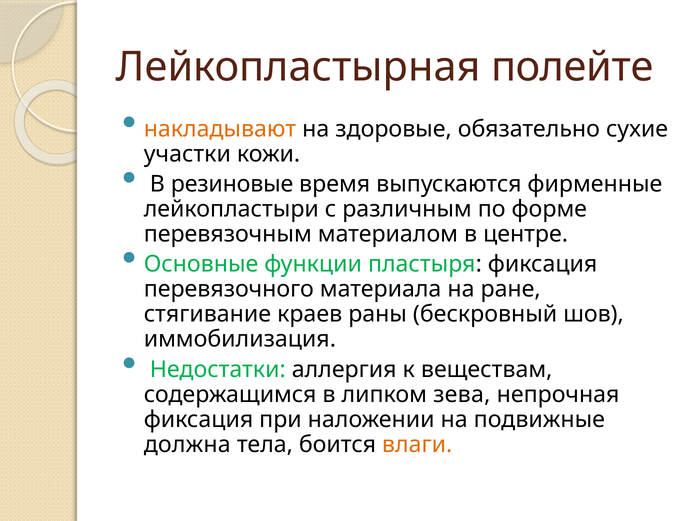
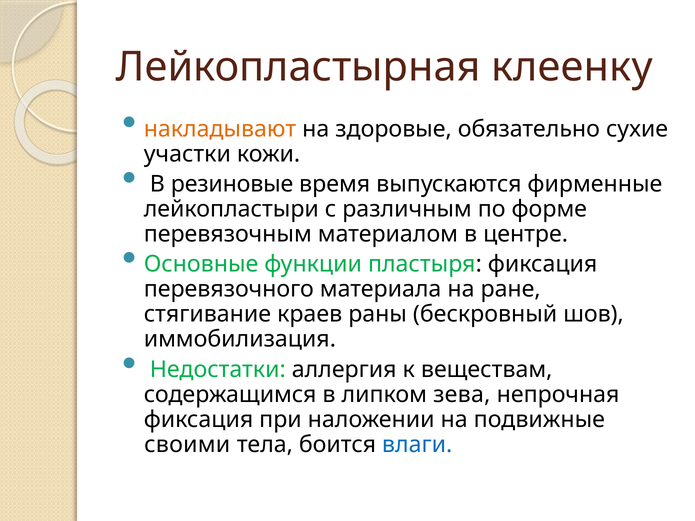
полейте: полейте -> клеенку (572, 67)
должна: должна -> своими (187, 445)
влаги colour: orange -> blue (417, 445)
